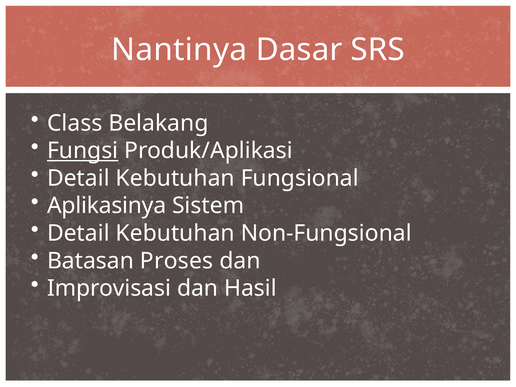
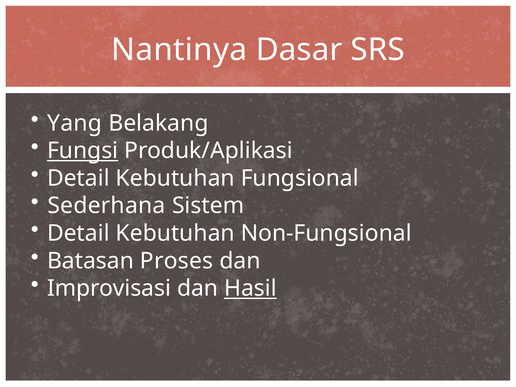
Class: Class -> Yang (75, 123)
Aplikasinya: Aplikasinya -> Sederhana (106, 206)
Hasil underline: none -> present (250, 288)
